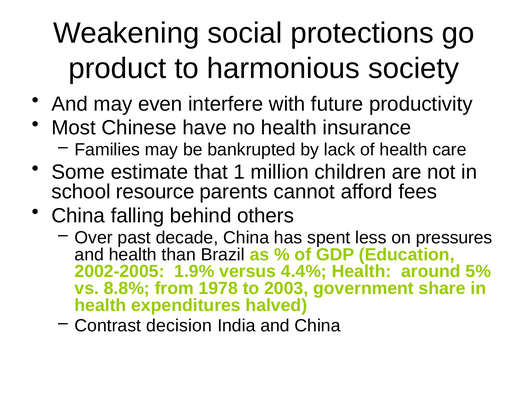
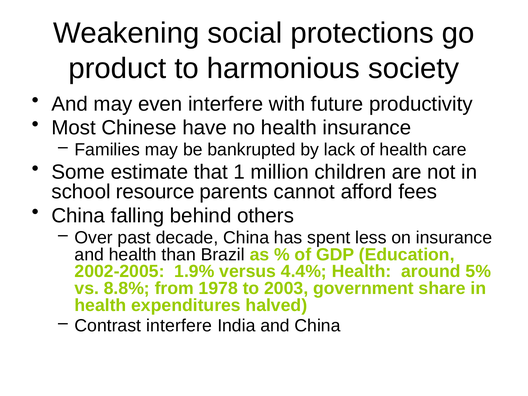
on pressures: pressures -> insurance (454, 238)
Contrast decision: decision -> interfere (179, 326)
